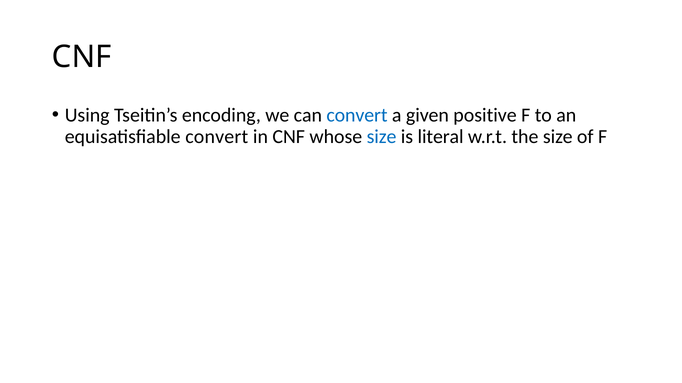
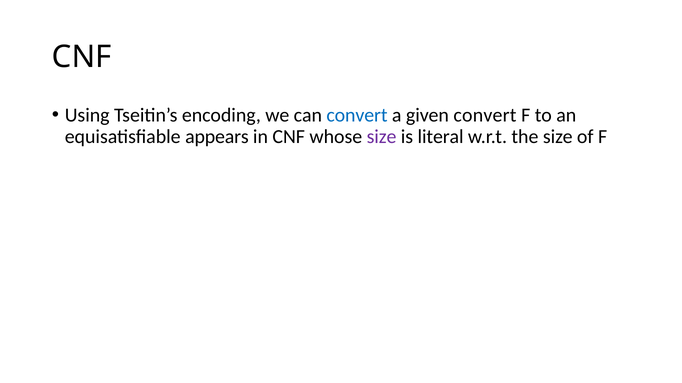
given positive: positive -> convert (485, 115)
equisatisfiable convert: convert -> appears (217, 137)
size colour: blue -> purple (382, 137)
